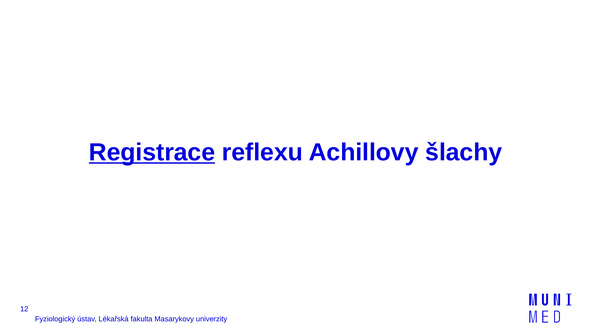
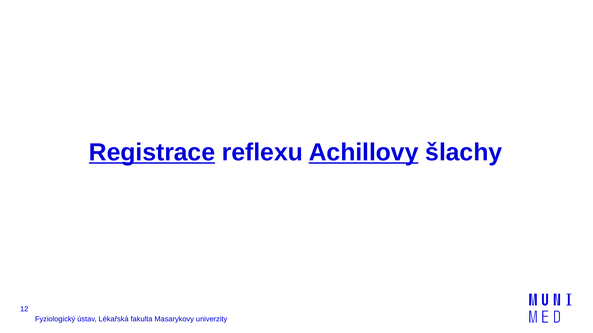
Achillovy underline: none -> present (364, 153)
